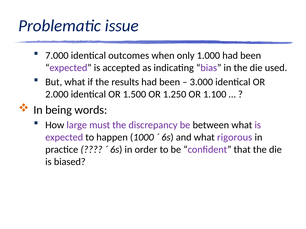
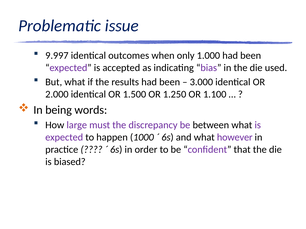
7.000: 7.000 -> 9.997 (57, 56)
rigorous: rigorous -> however (235, 138)
